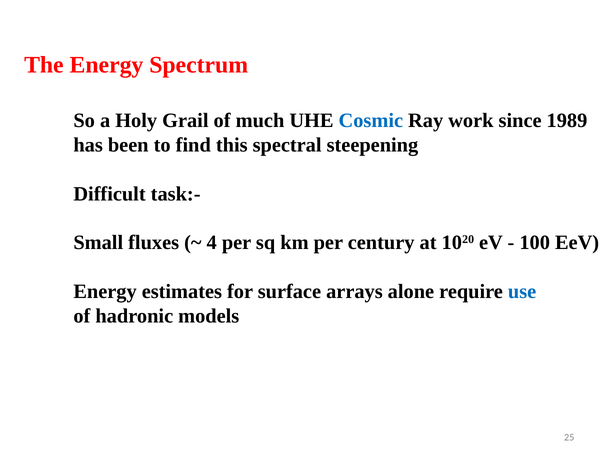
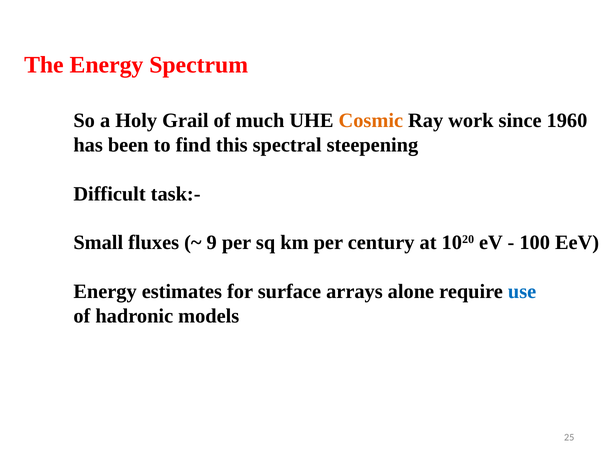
Cosmic colour: blue -> orange (371, 121)
1989: 1989 -> 1960 (567, 121)
4: 4 -> 9 (212, 243)
